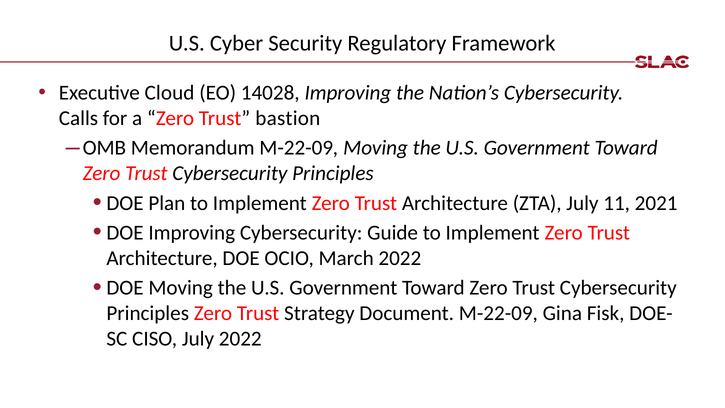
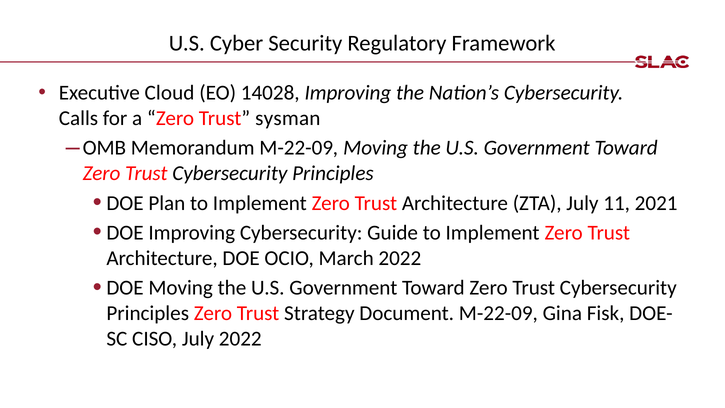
bastion: bastion -> sysman (288, 118)
